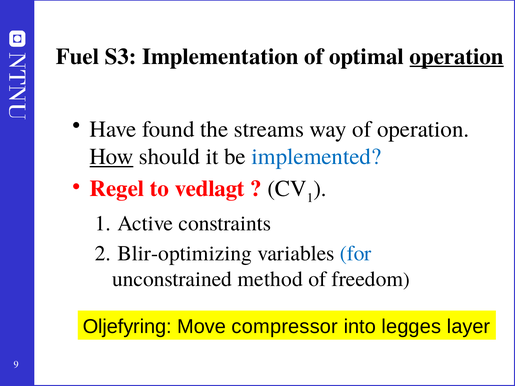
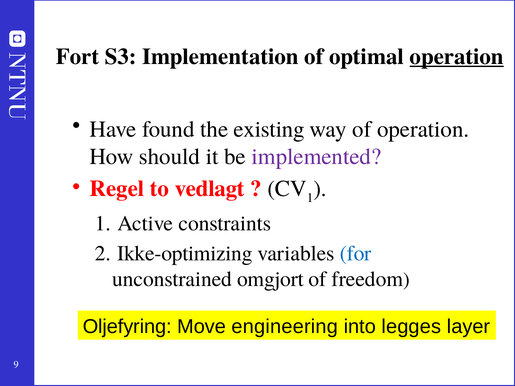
Fuel: Fuel -> Fort (77, 57)
streams: streams -> existing (269, 129)
How underline: present -> none (111, 157)
implemented colour: blue -> purple (316, 157)
Blir-optimizing: Blir-optimizing -> Ikke-optimizing (185, 254)
method: method -> omgjort (270, 279)
compressor: compressor -> engineering (285, 327)
